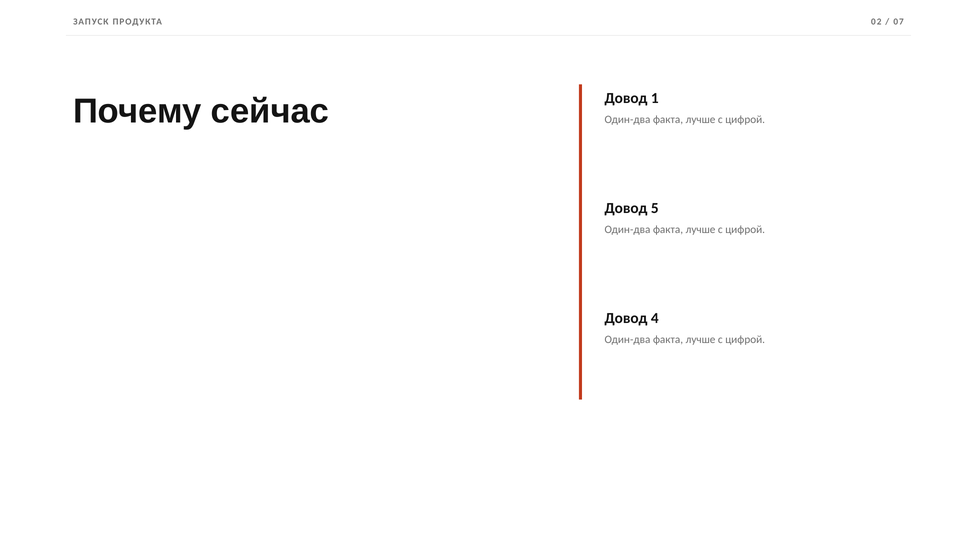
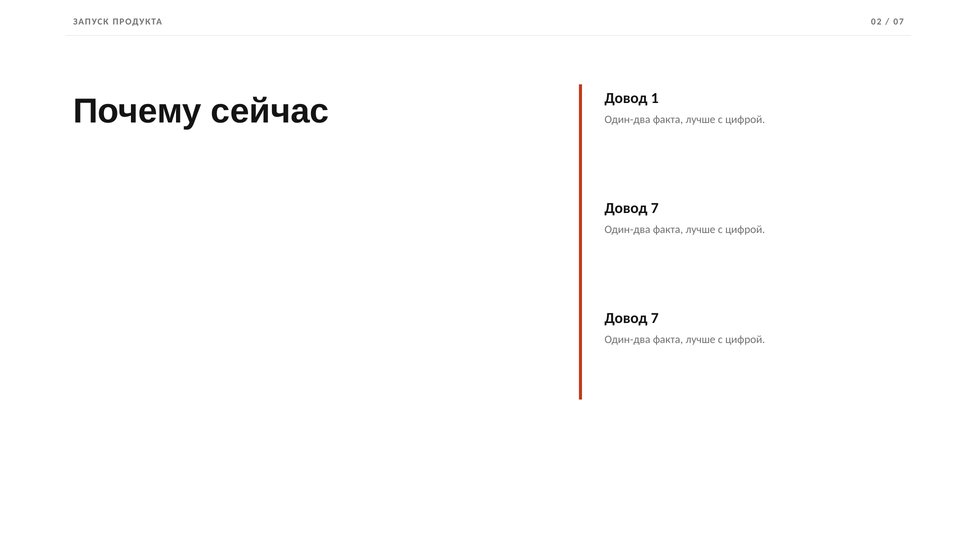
5: 5 -> 7 (655, 208)
4: 4 -> 7 (655, 318)
